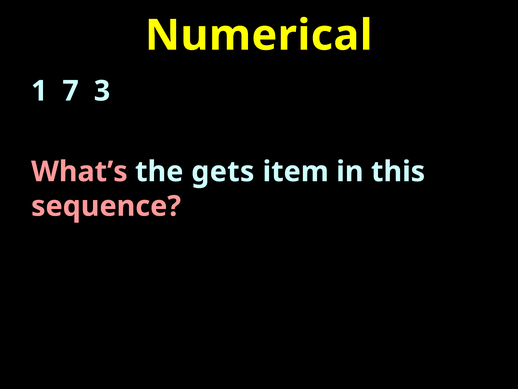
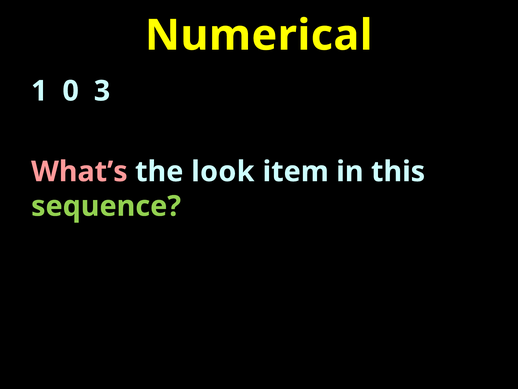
7: 7 -> 0 (71, 91)
gets: gets -> look (223, 171)
sequence colour: pink -> light green (106, 206)
